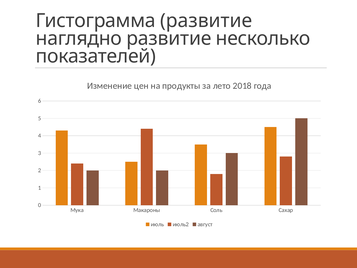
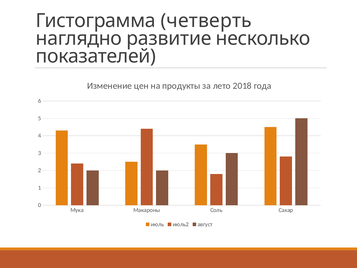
Гистограмма развитие: развитие -> четверть (206, 21)
